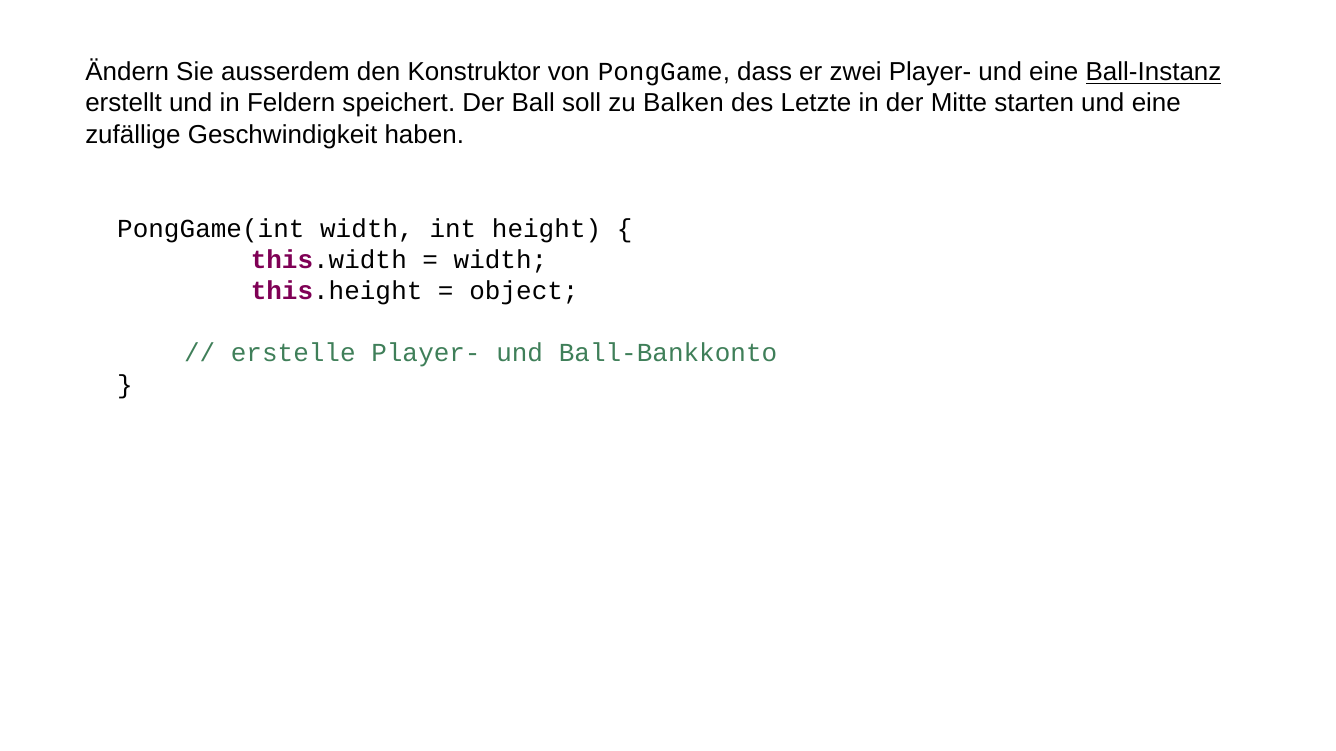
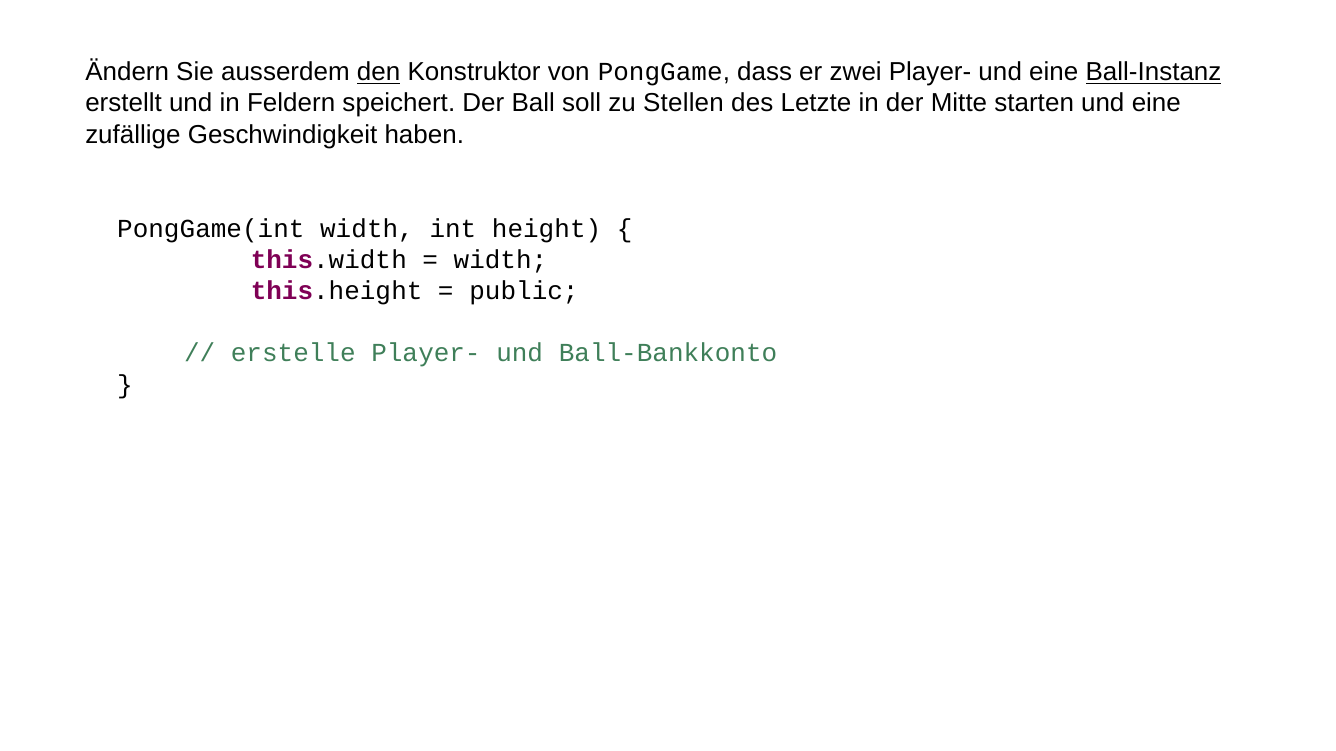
den underline: none -> present (379, 72)
Balken: Balken -> Stellen (684, 103)
object: object -> public (524, 291)
